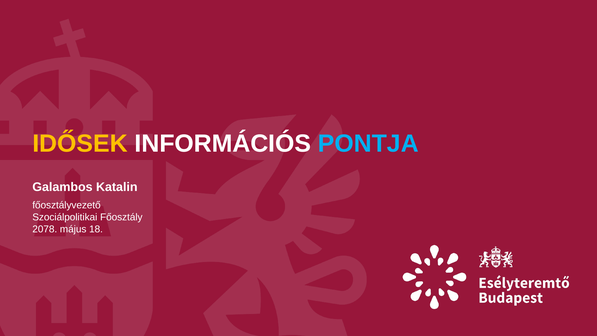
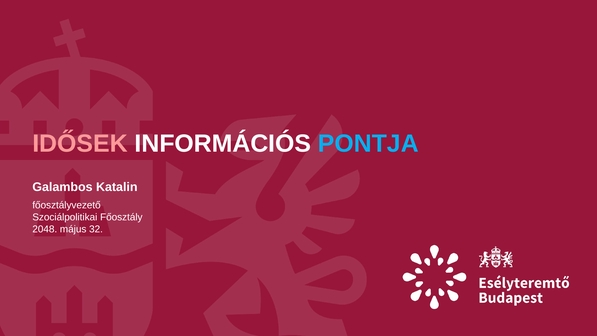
IDŐSEK colour: yellow -> pink (80, 144)
2078: 2078 -> 2048 (45, 229)
18: 18 -> 32 (96, 229)
